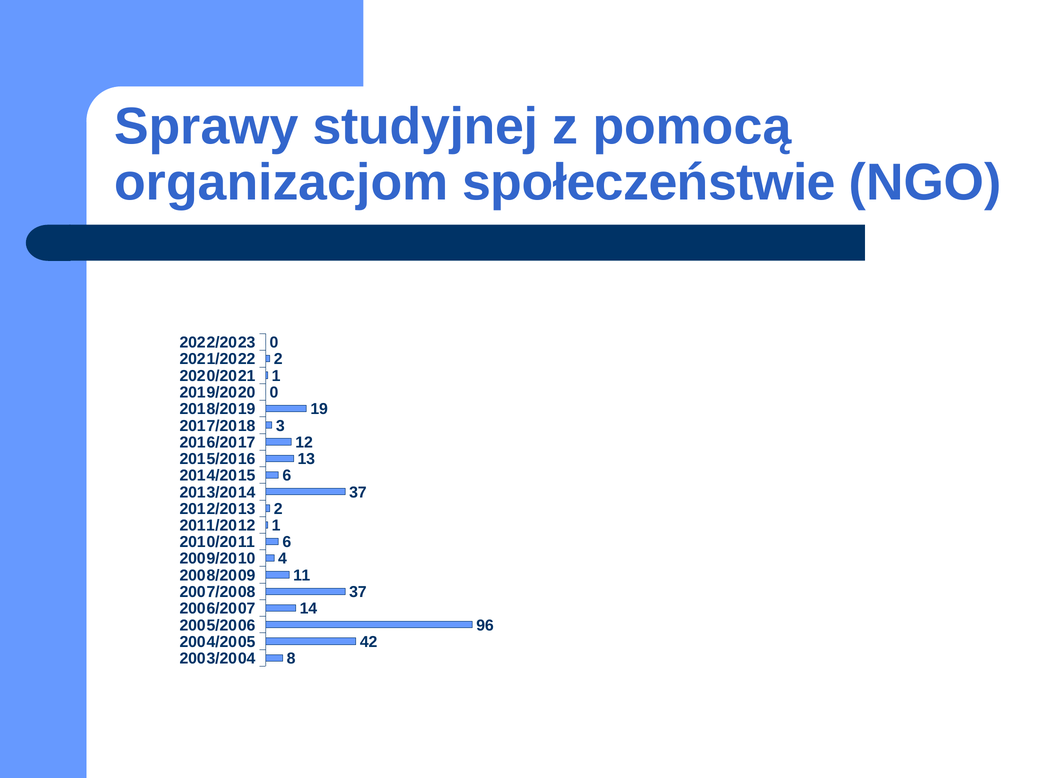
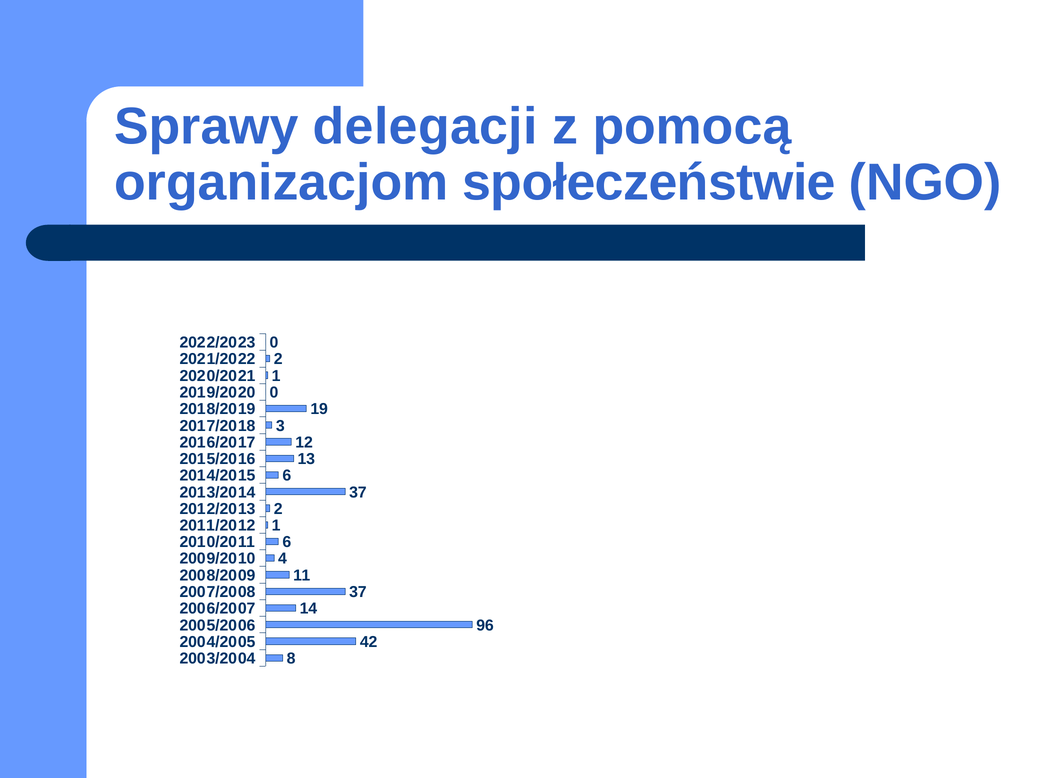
studyjnej: studyjnej -> delegacji (425, 127)
